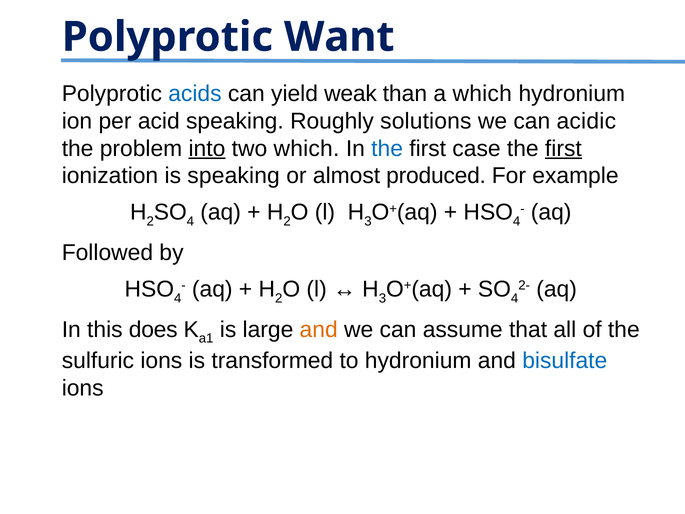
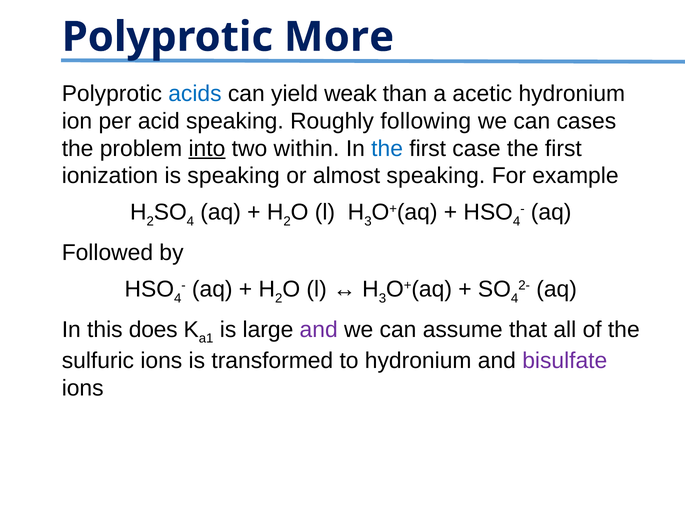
Want: Want -> More (339, 37)
a which: which -> acetic (482, 94)
solutions: solutions -> following (426, 121)
acidic: acidic -> cases (586, 121)
two which: which -> within (306, 148)
first underline: present -> none (563, 148)
almost produced: produced -> speaking (436, 176)
and colour: orange -> purple (319, 329)
bisulfate colour: blue -> purple (565, 361)
